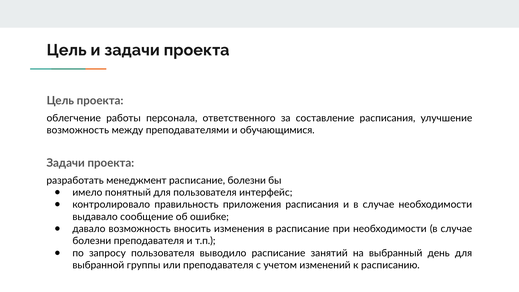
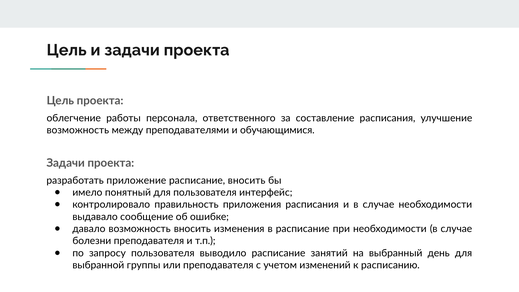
менеджмент: менеджмент -> приложение (136, 180)
расписание болезни: болезни -> вносить (247, 180)
